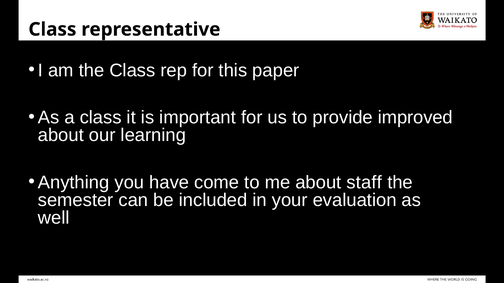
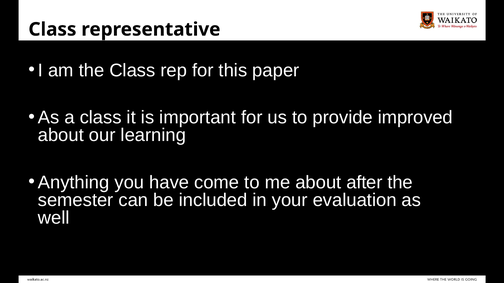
staff: staff -> after (364, 183)
